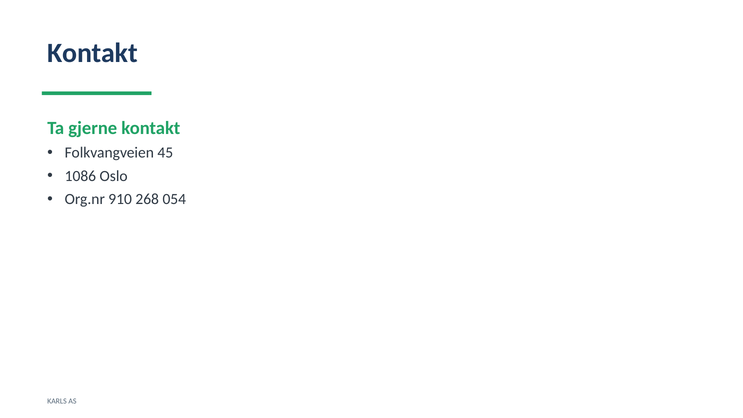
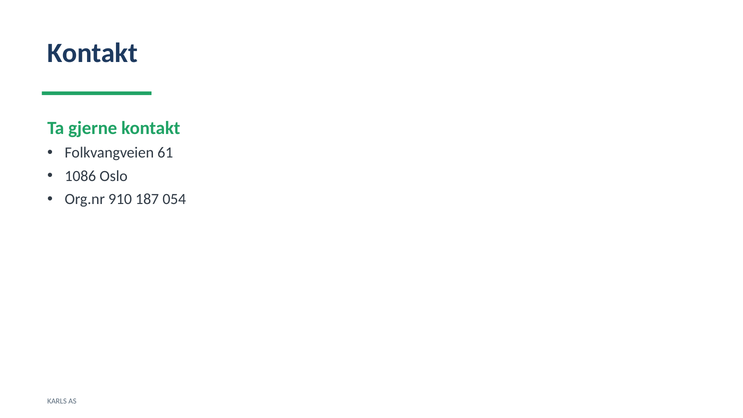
45: 45 -> 61 (165, 153)
268: 268 -> 187 (147, 199)
